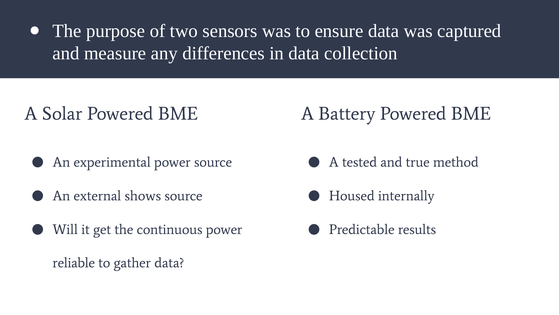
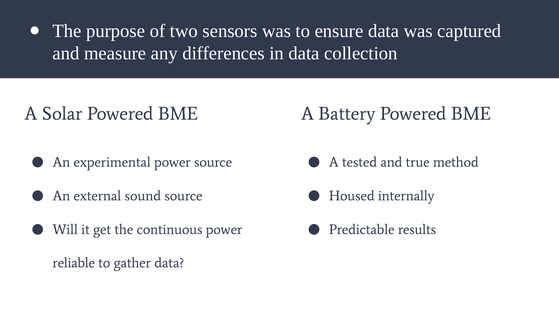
shows: shows -> sound (143, 195)
